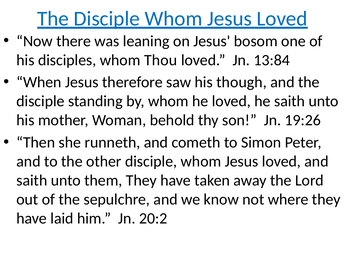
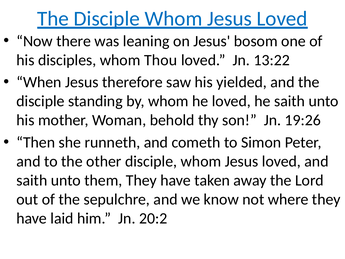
13:84: 13:84 -> 13:22 (272, 60)
though: though -> yielded (242, 82)
